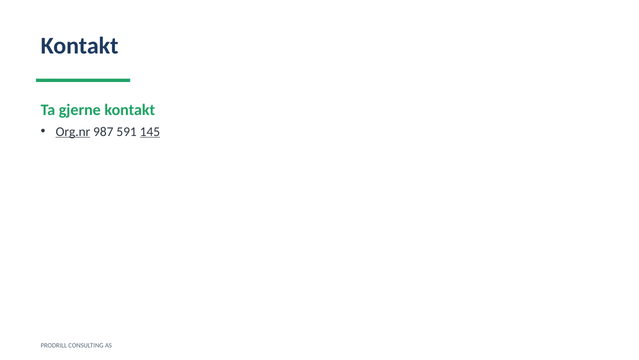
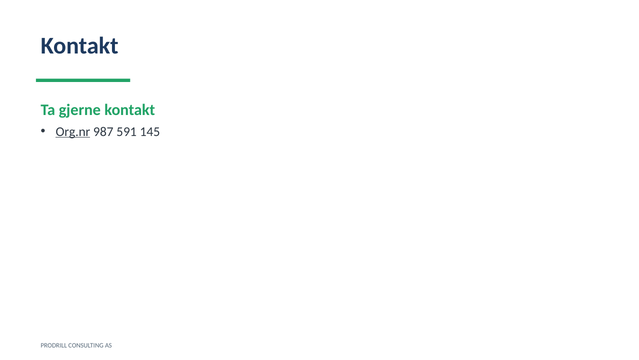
145 underline: present -> none (150, 131)
